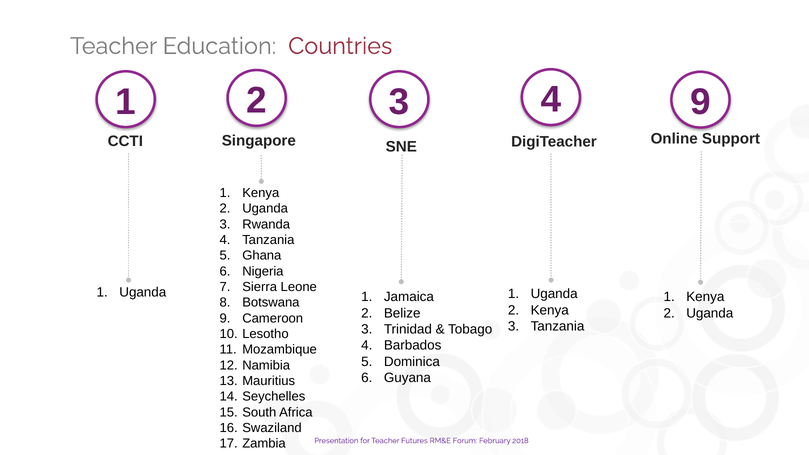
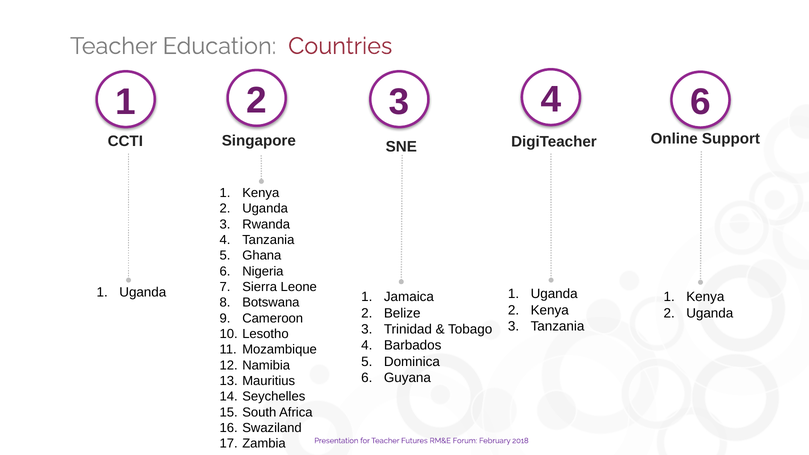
3 9: 9 -> 6 (700, 102)
